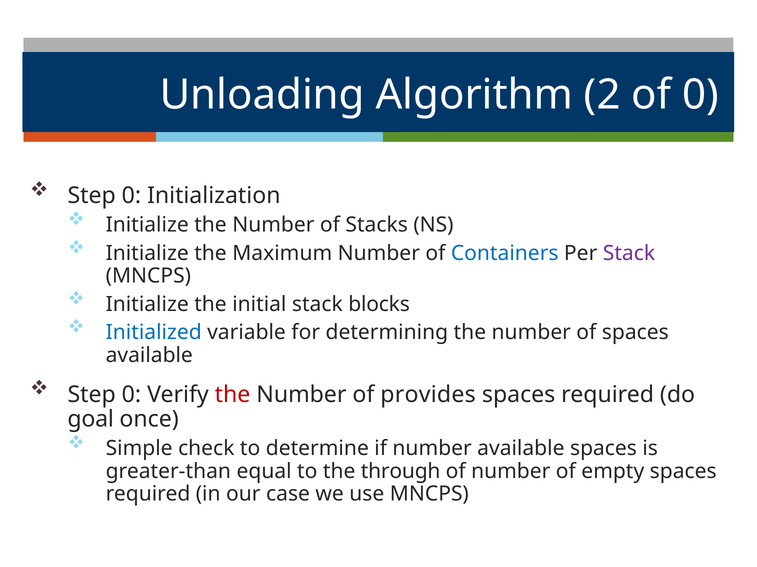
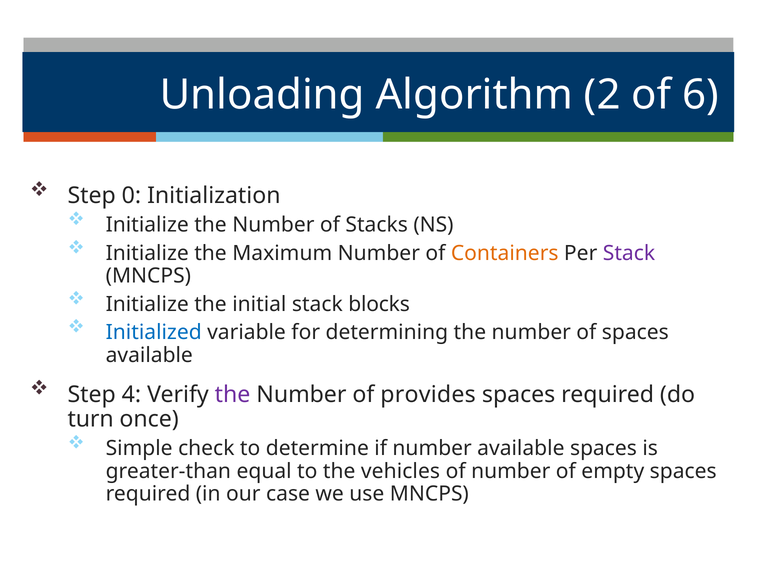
of 0: 0 -> 6 (701, 95)
Containers colour: blue -> orange (505, 254)
0: 0 -> 4 (131, 395)
the colour: red -> purple (233, 395)
goal: goal -> turn (91, 420)
through: through -> vehicles (400, 472)
